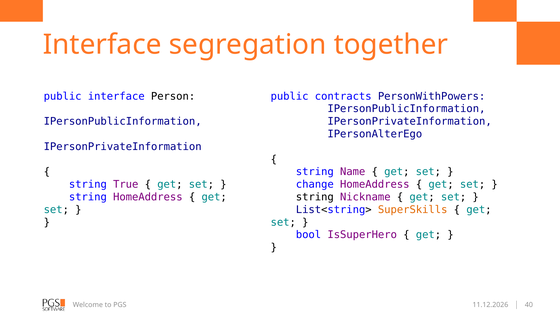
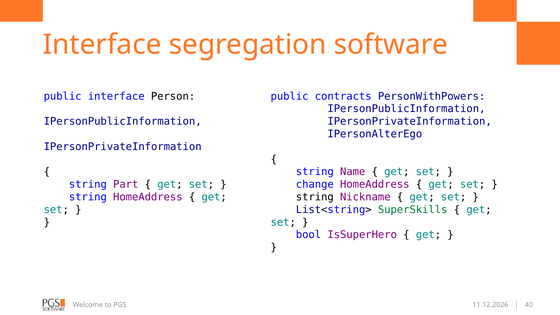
together: together -> software (391, 45)
True: True -> Part (126, 184)
SuperSkills colour: orange -> green (413, 210)
